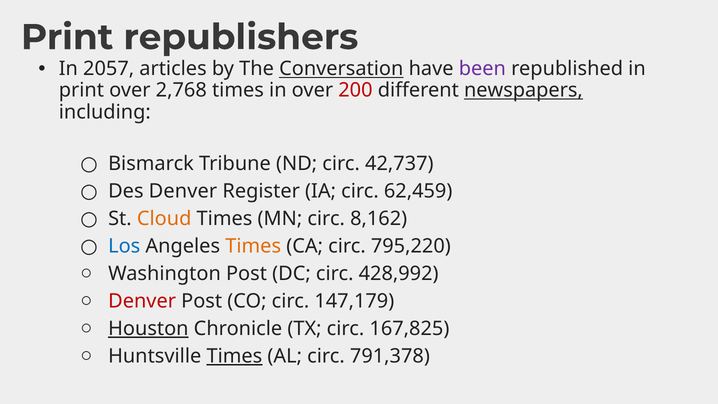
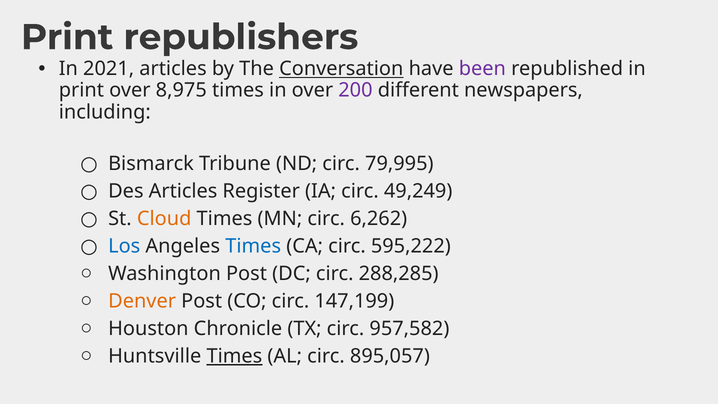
2057: 2057 -> 2021 (109, 69)
2,768: 2,768 -> 8,975 (181, 90)
200 colour: red -> purple (355, 90)
newspapers underline: present -> none (523, 90)
42,737: 42,737 -> 79,995 (399, 163)
Des Denver: Denver -> Articles (183, 191)
62,459: 62,459 -> 49,249 (418, 191)
8,162: 8,162 -> 6,262 (379, 218)
Times colour: orange -> blue (253, 246)
795,220: 795,220 -> 595,222 (411, 246)
428,992: 428,992 -> 288,285 (399, 274)
Denver colour: red -> orange (142, 301)
147,179: 147,179 -> 147,199 (354, 301)
Houston underline: present -> none (148, 329)
167,825: 167,825 -> 957,582 (409, 329)
791,378: 791,378 -> 895,057 (390, 356)
